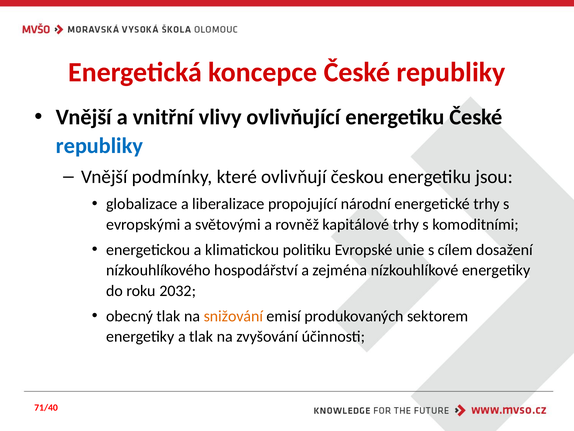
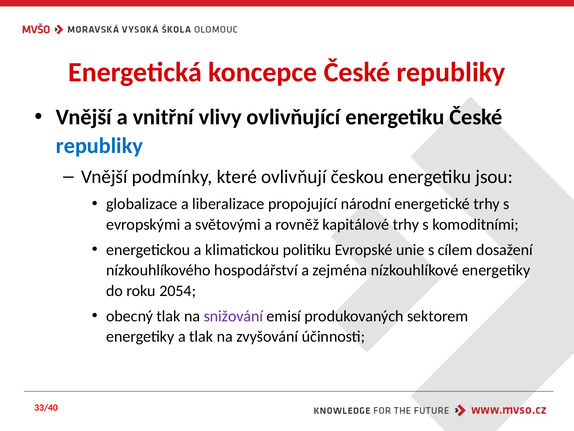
2032: 2032 -> 2054 (178, 291)
snižování colour: orange -> purple (233, 316)
71/40: 71/40 -> 33/40 (46, 407)
